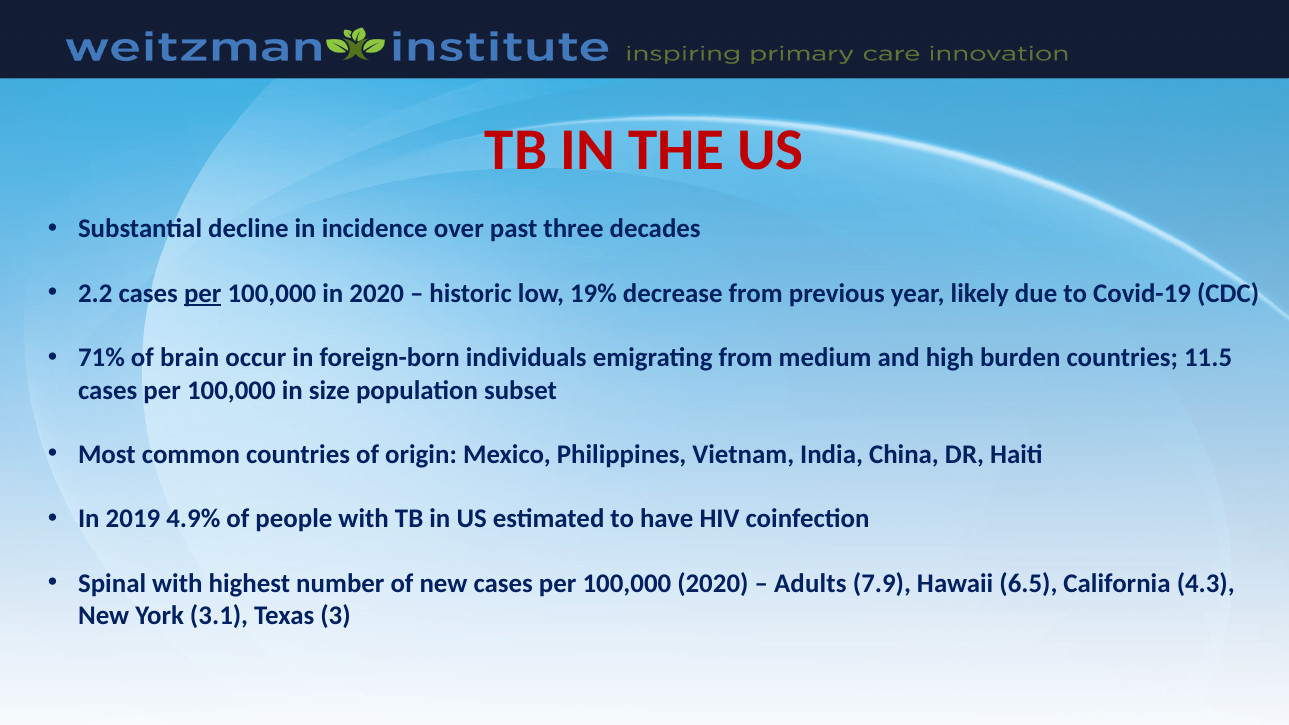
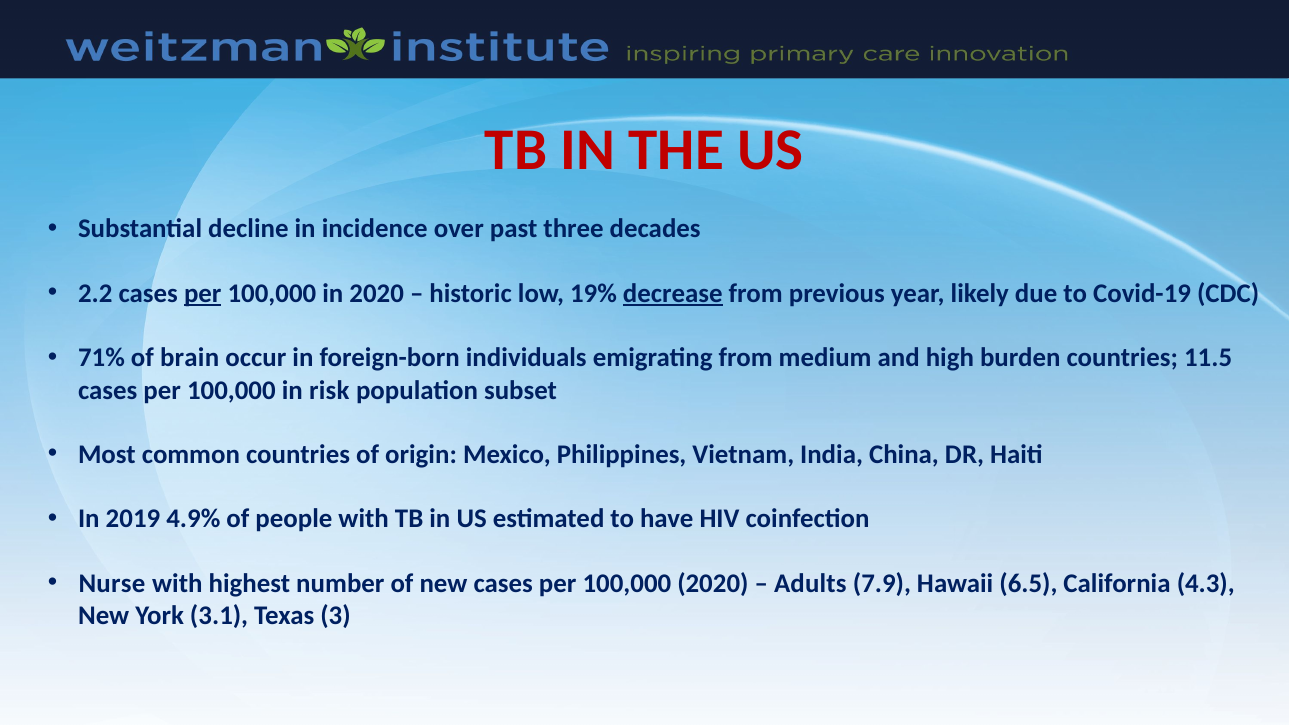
decrease underline: none -> present (673, 293)
size: size -> risk (329, 390)
Spinal: Spinal -> Nurse (112, 584)
